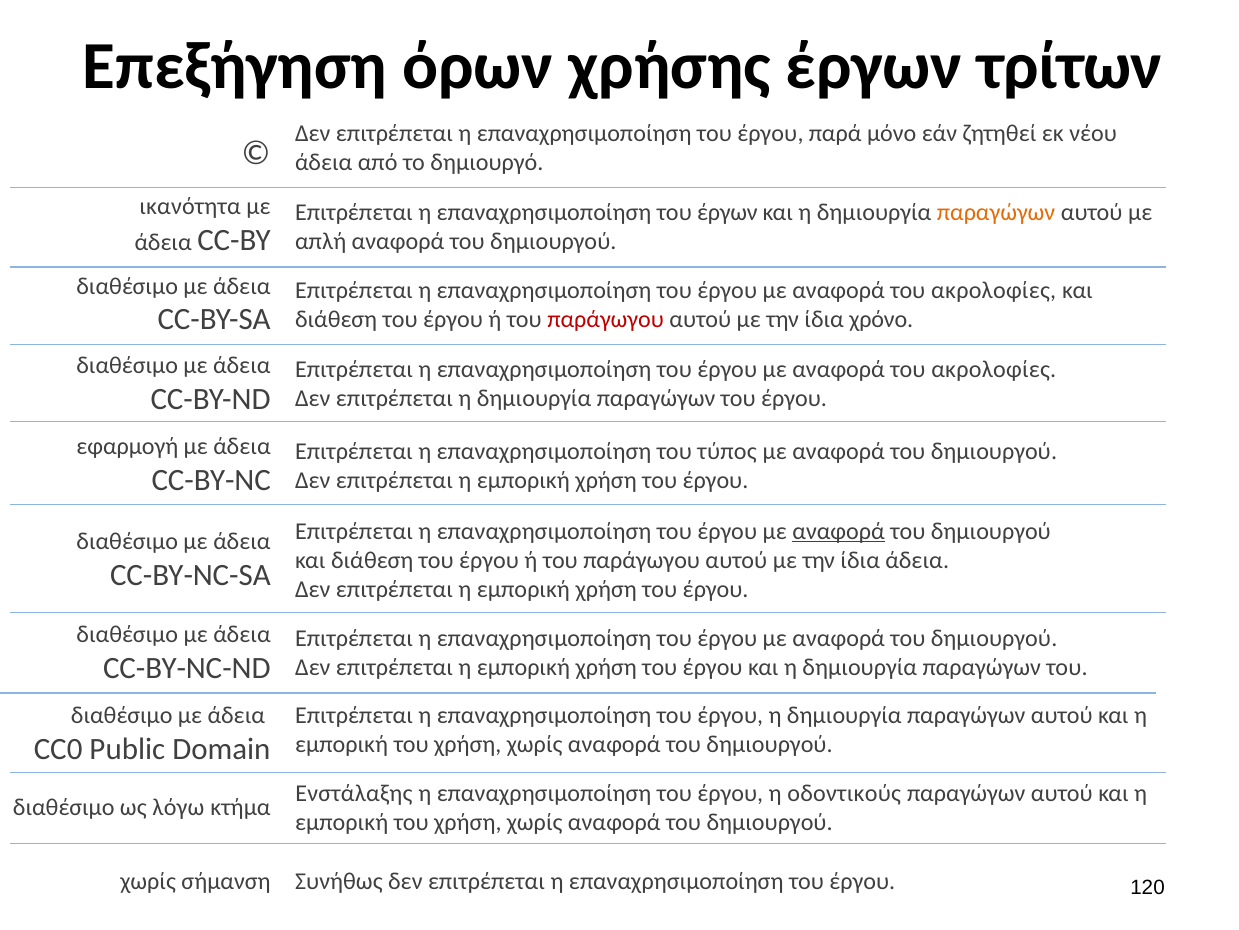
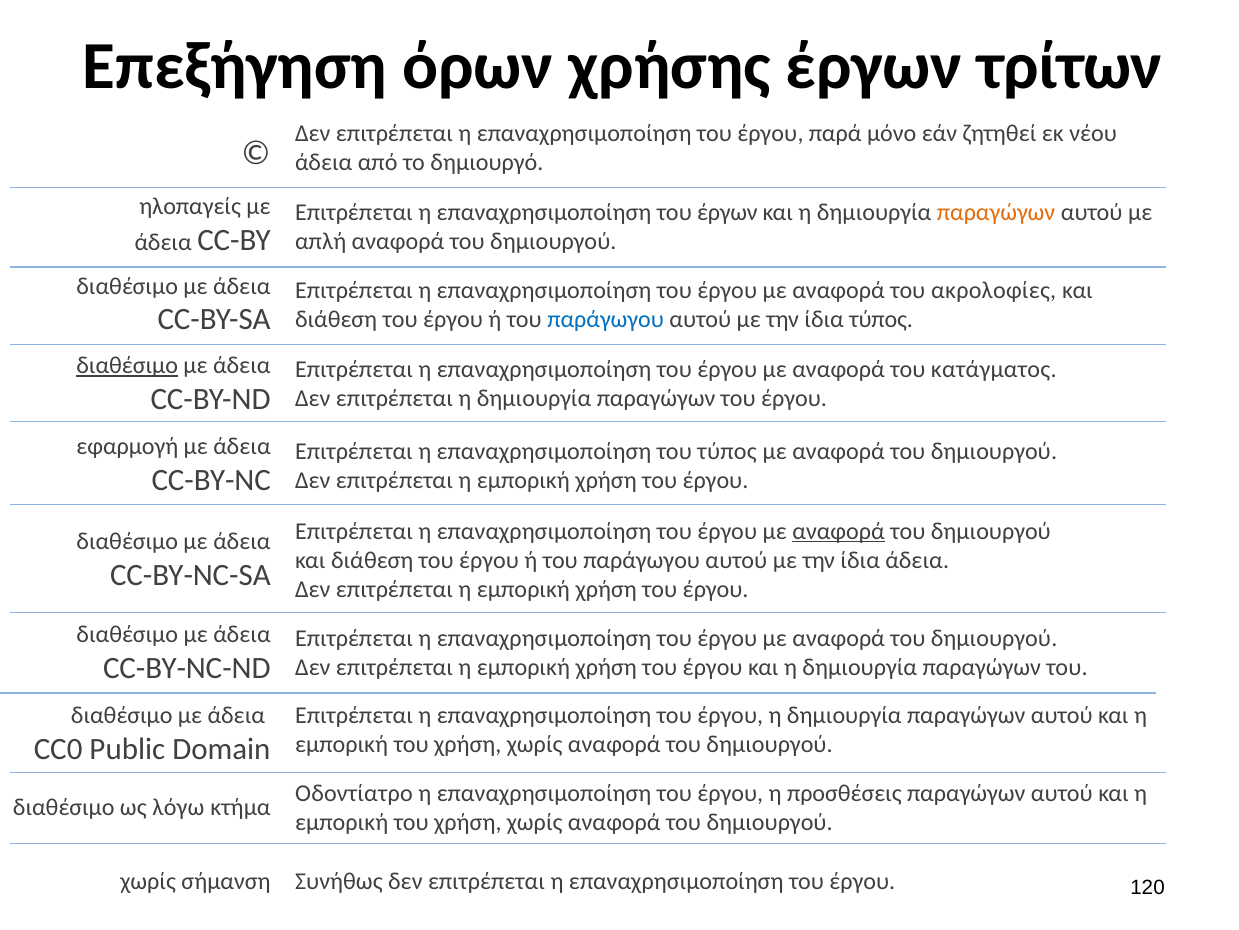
ικανότητα: ικανότητα -> ηλοπαγείς (190, 207)
παράγωγου colour: red -> blue (606, 319)
ίδια χρόνο: χρόνο -> τύπος (881, 319)
διαθέσιμο underline: none -> present (127, 365)
ακρολοφίες: ακρολοφίες -> κατάγματος (994, 369)
Ενστάλαξης: Ενστάλαξης -> Οδοντίατρο (354, 793)
οδοντικούς: οδοντικούς -> προσθέσεις (844, 793)
